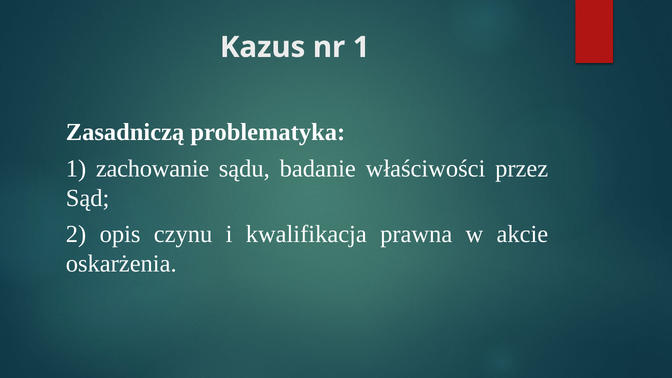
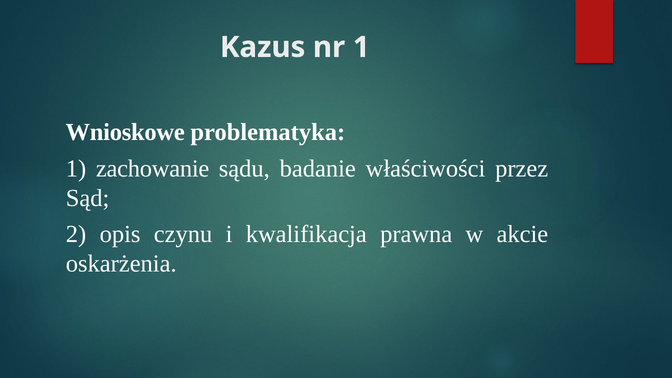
Zasadniczą: Zasadniczą -> Wnioskowe (125, 132)
